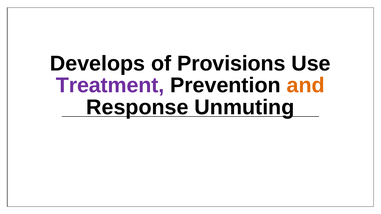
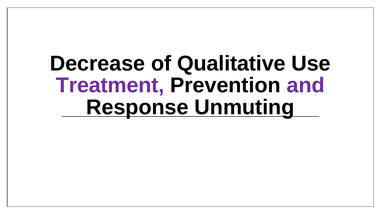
Develops: Develops -> Decrease (97, 64)
Provisions: Provisions -> Qualitative (231, 64)
and colour: orange -> purple (306, 85)
